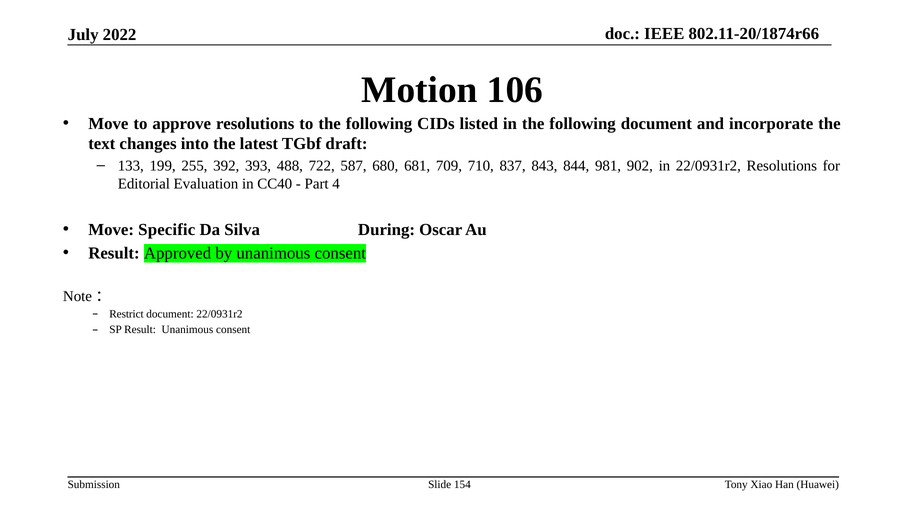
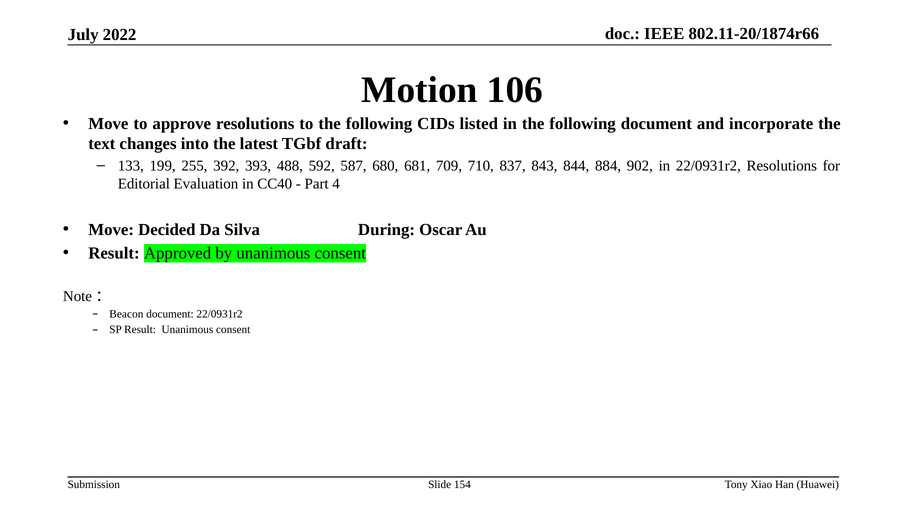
722: 722 -> 592 (322, 166)
981: 981 -> 884 (608, 166)
Specific: Specific -> Decided (167, 230)
Restrict: Restrict -> Beacon (126, 314)
